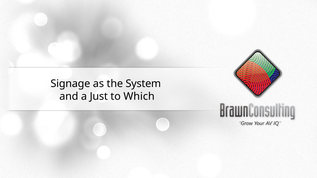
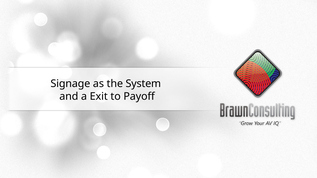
Just: Just -> Exit (99, 96)
Which: Which -> Payoff (139, 96)
